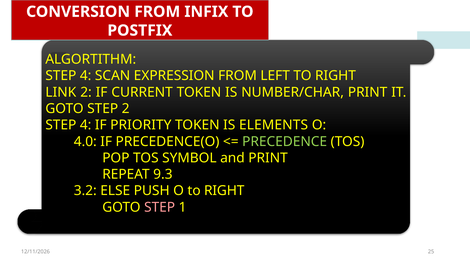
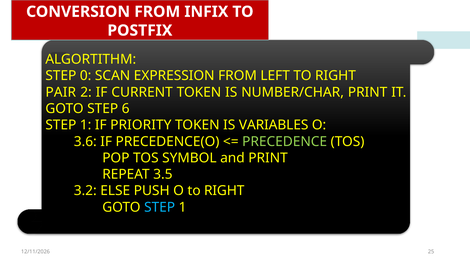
4: 4 -> 0 (86, 76)
LINK: LINK -> PAIR (61, 92)
STEP 2: 2 -> 6 (126, 109)
4: 4 -> 1 (86, 125)
ELEMENTS: ELEMENTS -> VARIABLES (274, 125)
4.0: 4.0 -> 3.6 (85, 142)
9.3: 9.3 -> 3.5 (163, 175)
STEP colour: pink -> light blue (160, 208)
